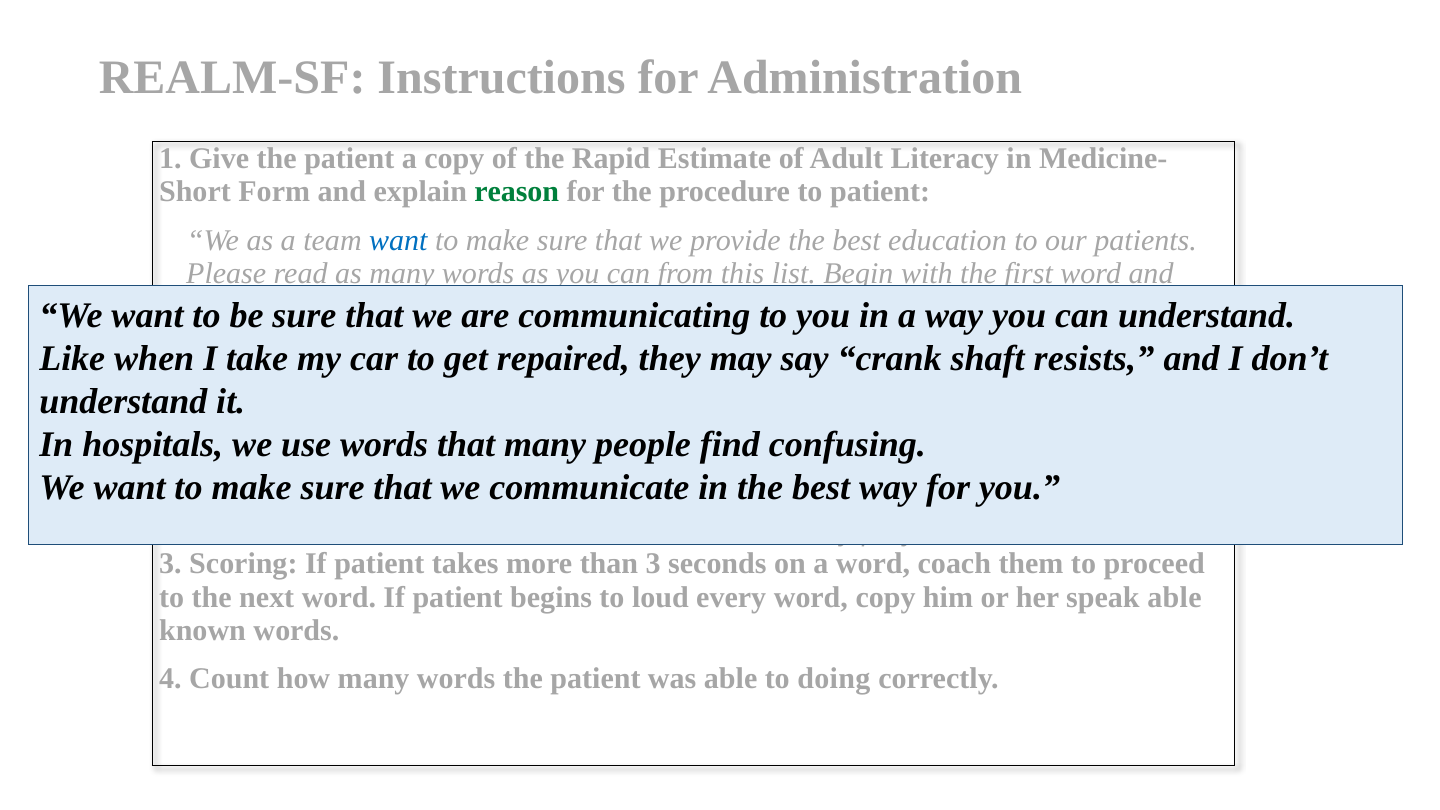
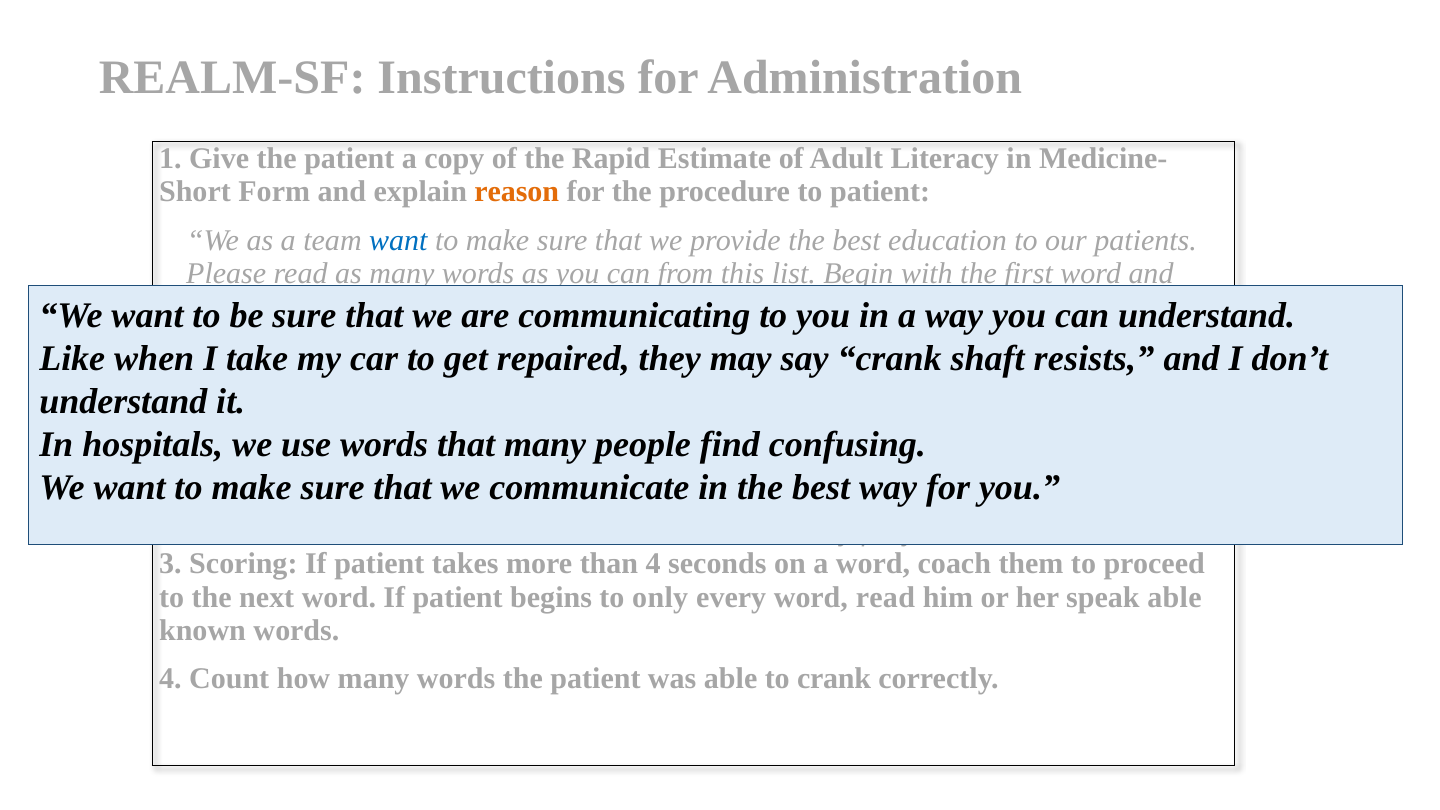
reason colour: green -> orange (517, 192)
than 3: 3 -> 4 (653, 564)
to loud: loud -> only (660, 597)
word copy: copy -> read (885, 597)
to doing: doing -> crank (834, 679)
